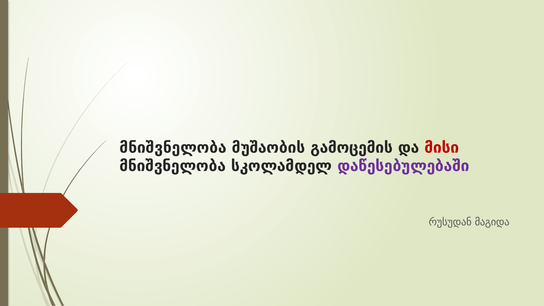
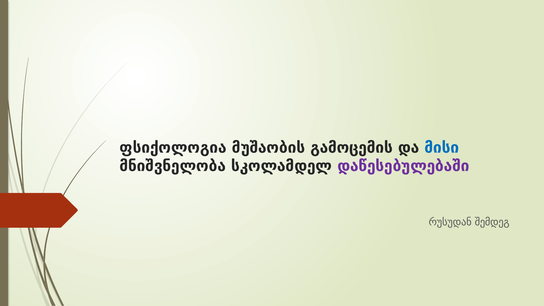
მნიშვნელობა: მნიშვნელობა -> ფსიქოლოგია (173, 148)
მისი colour: red -> blue (442, 148)
მაგიდა: მაგიდა -> შემდეგ (492, 222)
